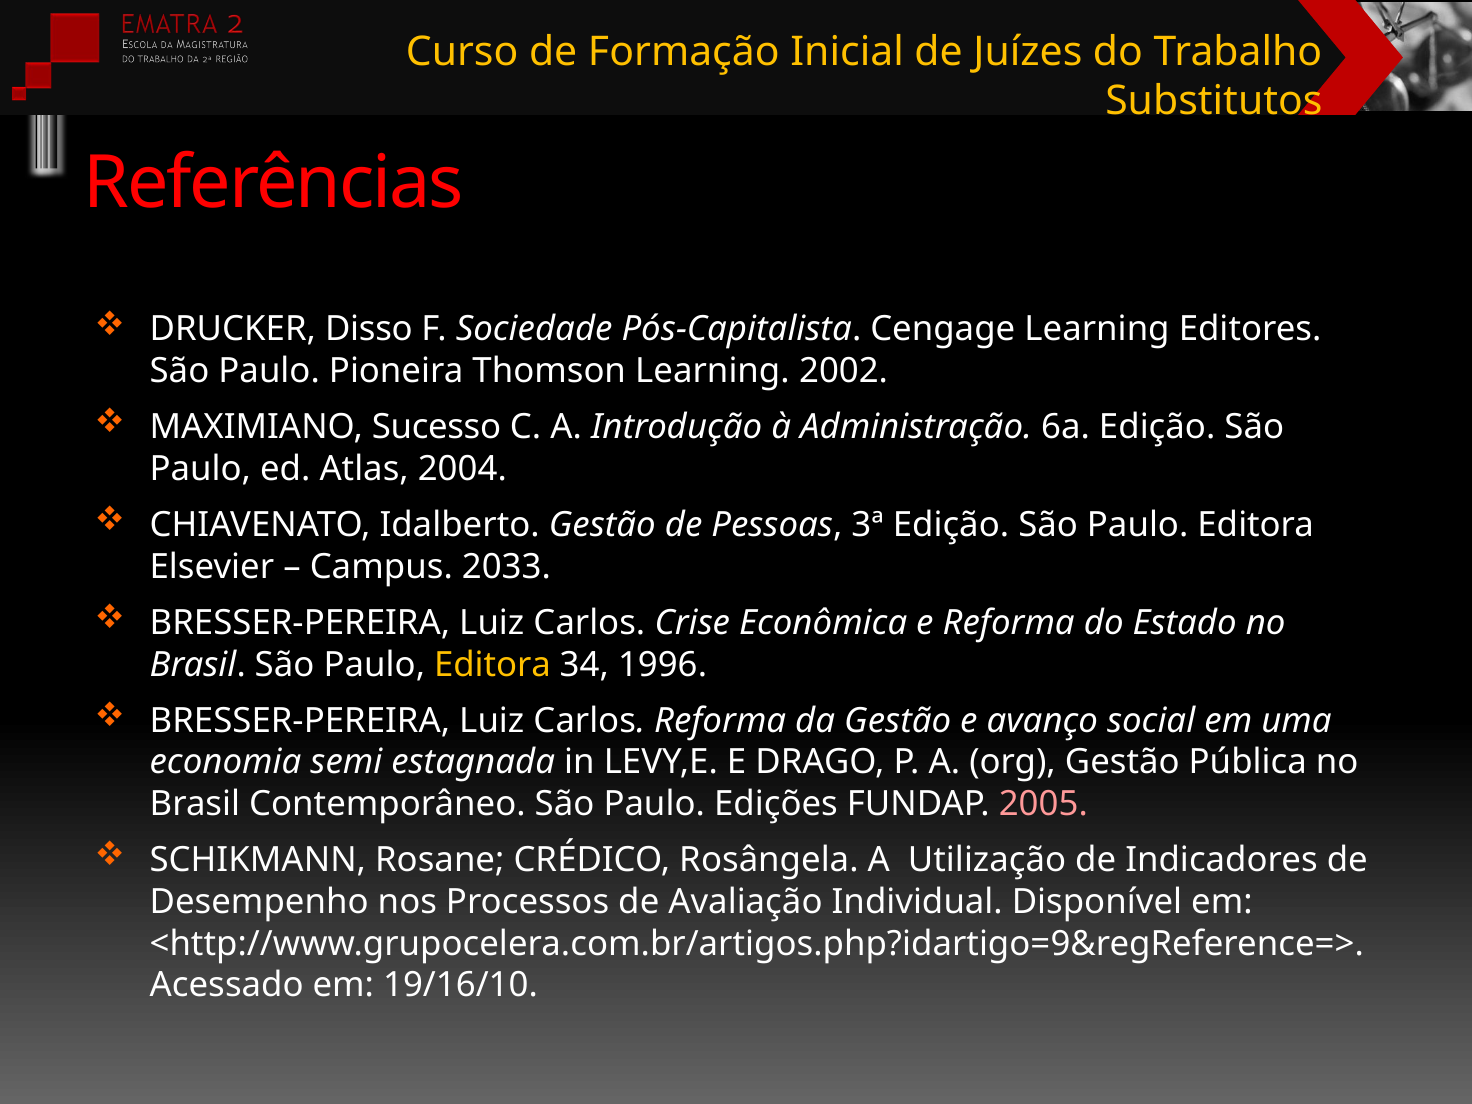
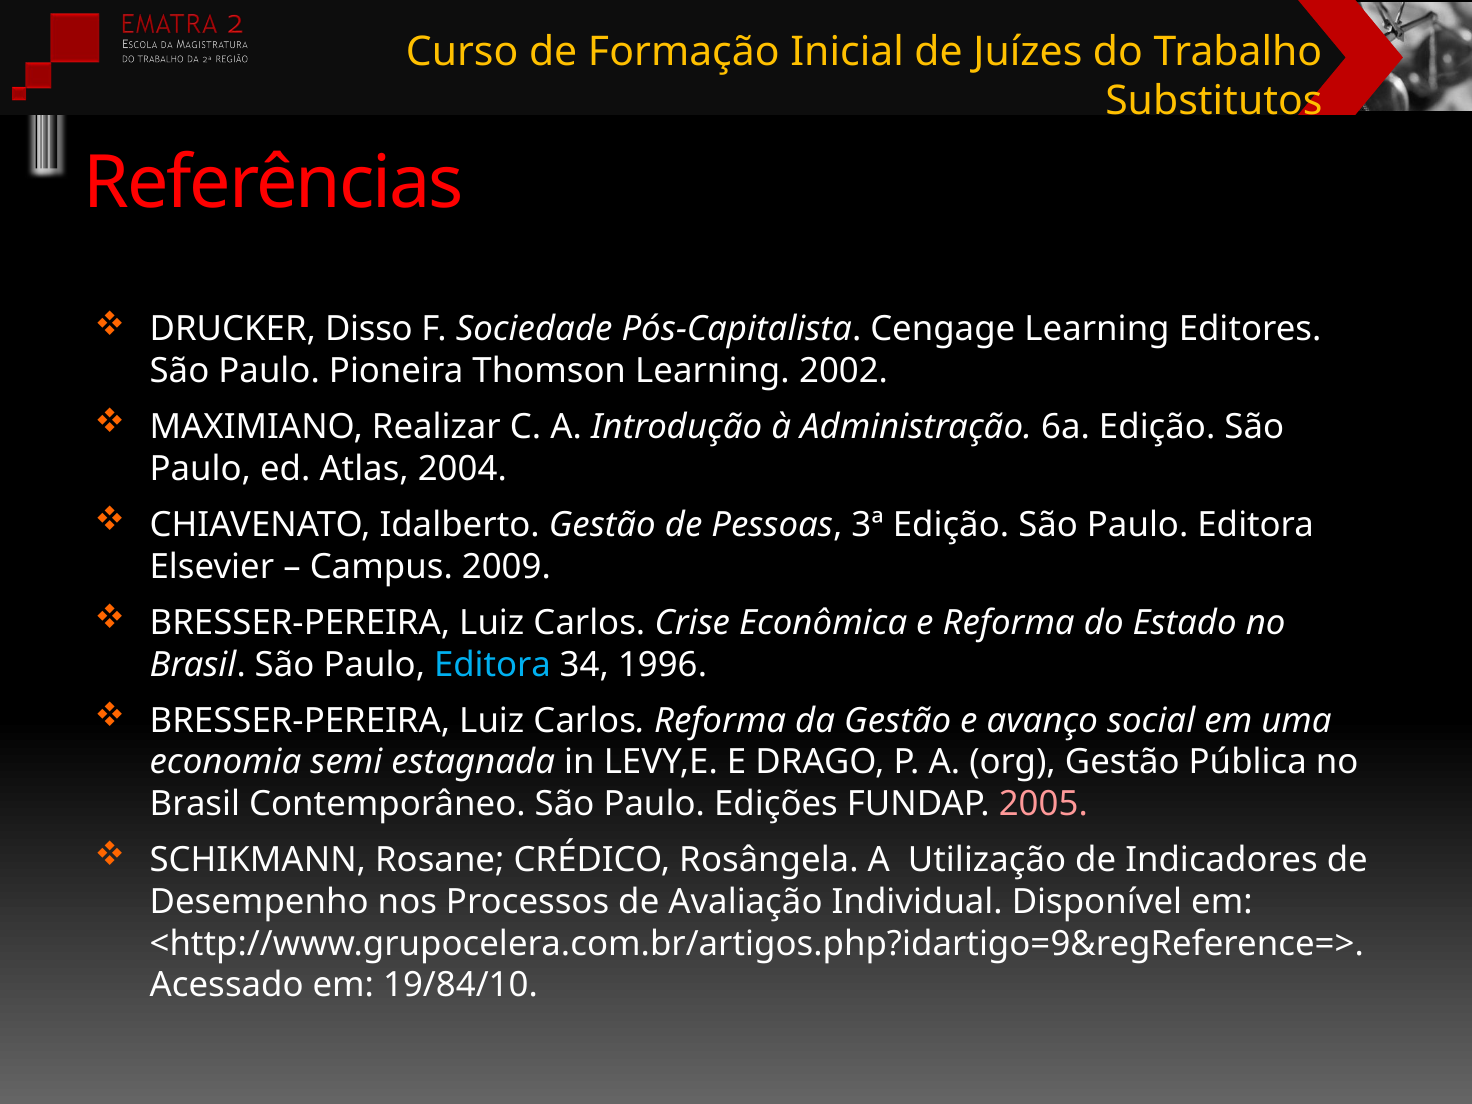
Sucesso: Sucesso -> Realizar (436, 427)
2033: 2033 -> 2009 (506, 567)
Editora colour: yellow -> light blue (492, 665)
19/16/10: 19/16/10 -> 19/84/10 (461, 985)
